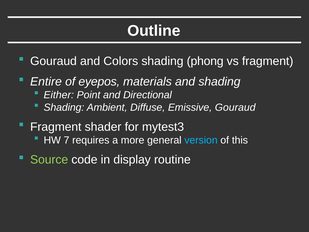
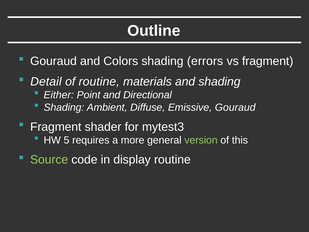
phong: phong -> errors (205, 61)
Entire: Entire -> Detail (46, 82)
of eyepos: eyepos -> routine (99, 82)
7: 7 -> 5 (66, 140)
version colour: light blue -> light green (201, 140)
